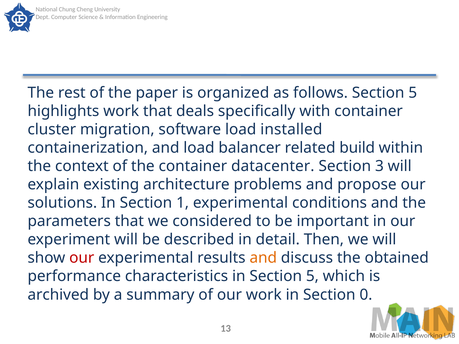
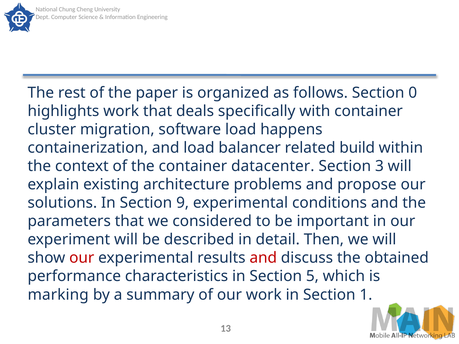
follows Section 5: 5 -> 0 (413, 93)
installed: installed -> happens (291, 130)
1: 1 -> 9 (183, 203)
and colour: orange -> red (263, 258)
archived: archived -> marking (58, 295)
0: 0 -> 1 (366, 295)
